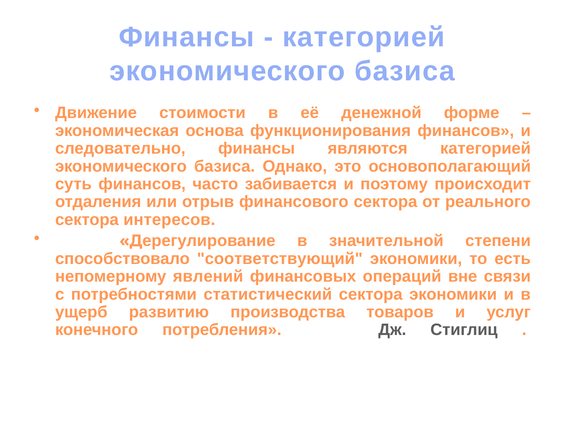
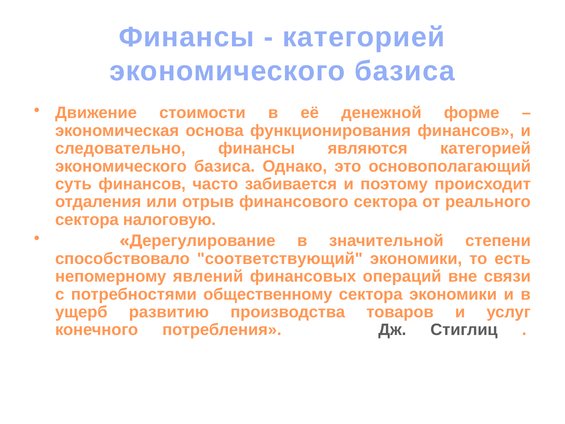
интересов: интересов -> налоговую (169, 220)
статистический: статистический -> общественному (268, 294)
